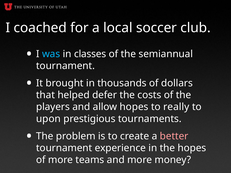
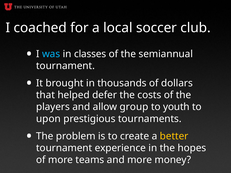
allow hopes: hopes -> group (134, 107)
really: really -> youth (176, 107)
better colour: pink -> yellow (174, 136)
